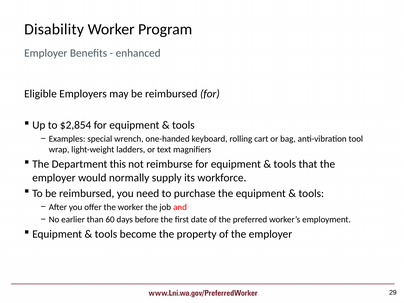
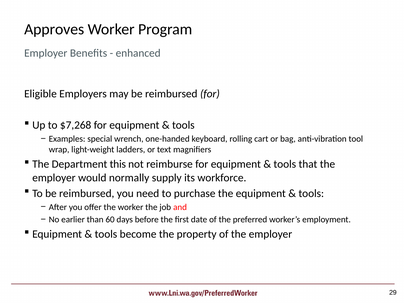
Disability: Disability -> Approves (54, 29)
$2,854: $2,854 -> $7,268 (76, 125)
